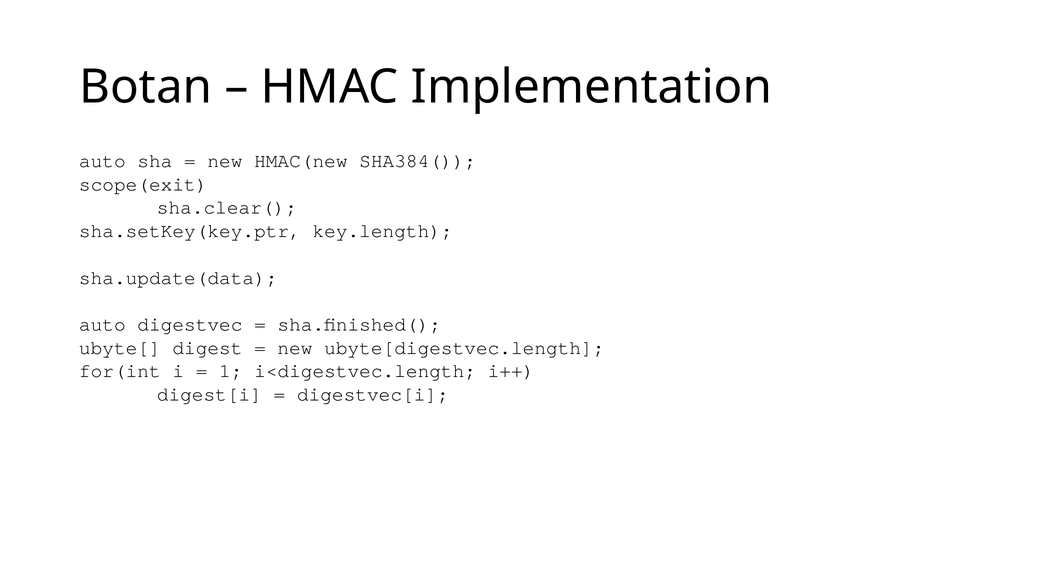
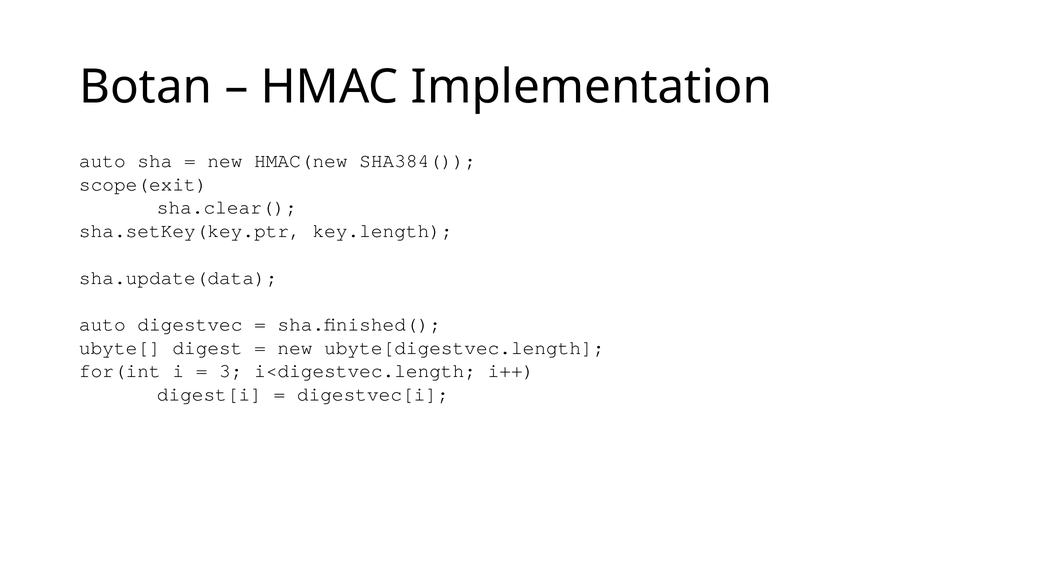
1: 1 -> 3 (231, 371)
